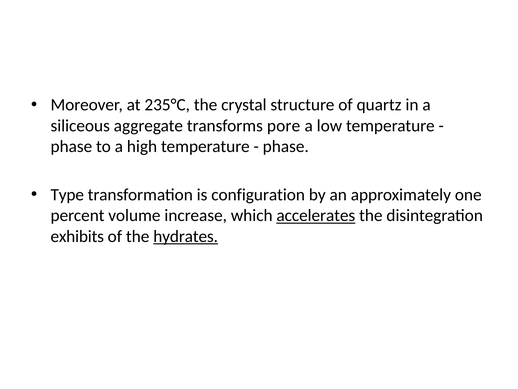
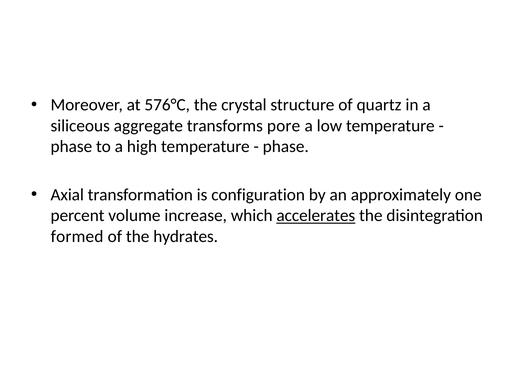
235°C: 235°C -> 576°C (167, 105)
Type: Type -> Axial (67, 195)
exhibits: exhibits -> formed (77, 236)
hydrates underline: present -> none (186, 236)
